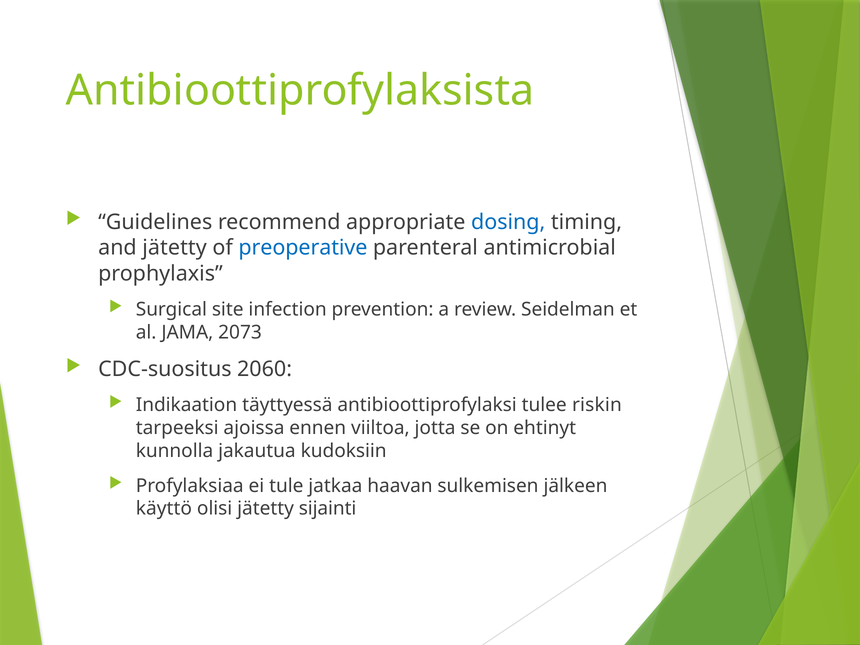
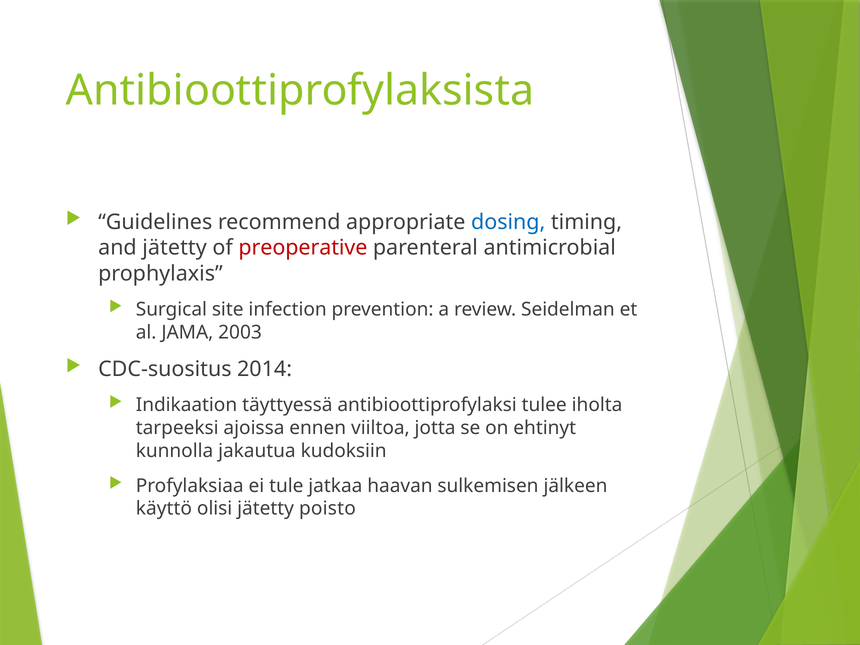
preoperative colour: blue -> red (303, 248)
2073: 2073 -> 2003 (240, 333)
2060: 2060 -> 2014 (265, 369)
riskin: riskin -> iholta (597, 405)
sijainti: sijainti -> poisto (327, 509)
